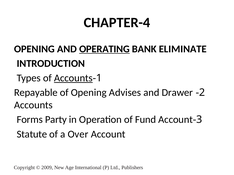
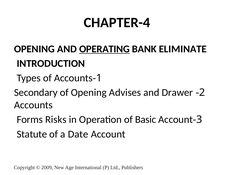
Accounts underline: present -> none (73, 78)
Repayable: Repayable -> Secondary (36, 93)
Party: Party -> Risks (56, 120)
Fund: Fund -> Basic (146, 120)
Over: Over -> Date (78, 134)
